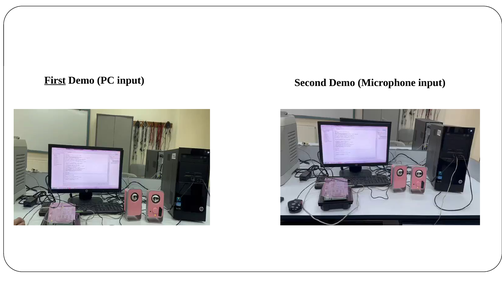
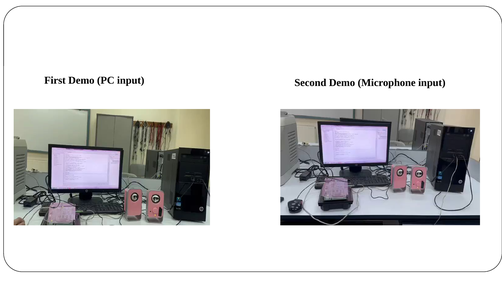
First underline: present -> none (55, 80)
